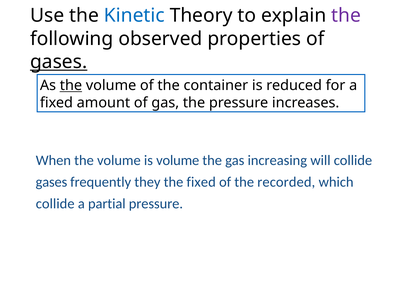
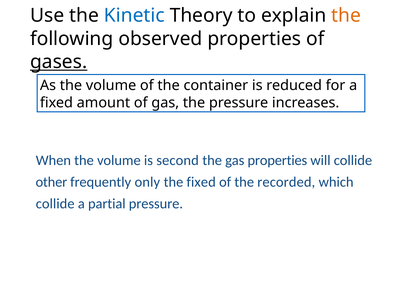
the colour: purple -> orange (346, 16)
the underline: present -> none (71, 86)
is volume: volume -> second (178, 160)
gas increasing: increasing -> properties (277, 160)
gases: gases -> other (51, 182)
they: they -> only (147, 182)
